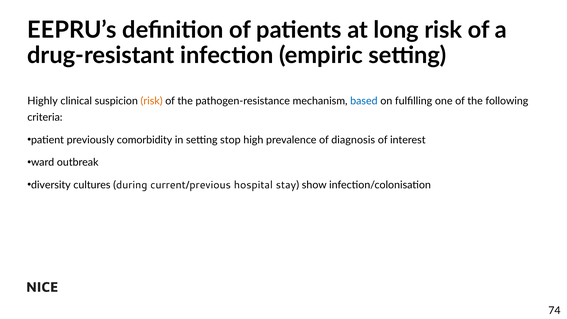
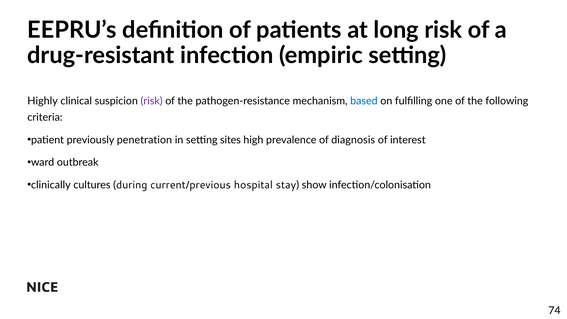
risk colour: orange -> purple (152, 101)
comorbidity: comorbidity -> penetration (144, 140)
stop: stop -> sites (230, 140)
diversity: diversity -> clinically (51, 185)
